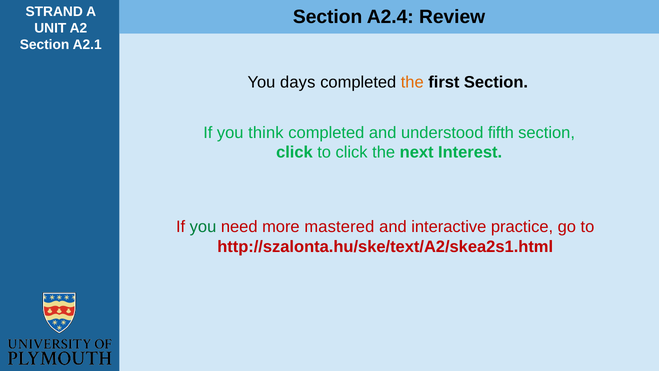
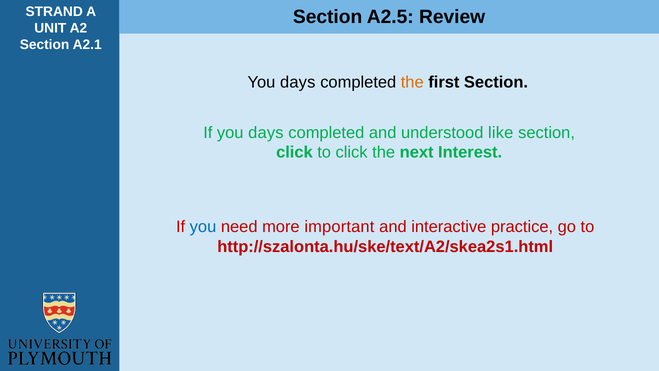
A2.4: A2.4 -> A2.5 (390, 17)
If you think: think -> days (266, 133)
fifth: fifth -> like (501, 133)
you colour: green -> blue (203, 227)
mastered: mastered -> important (339, 227)
